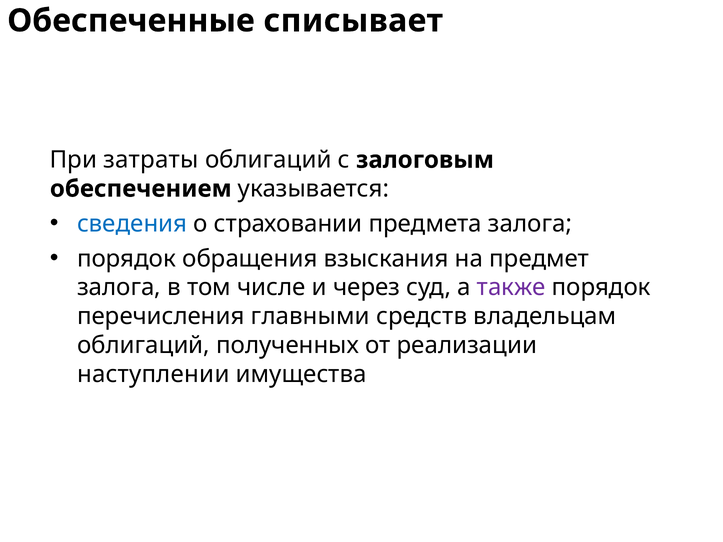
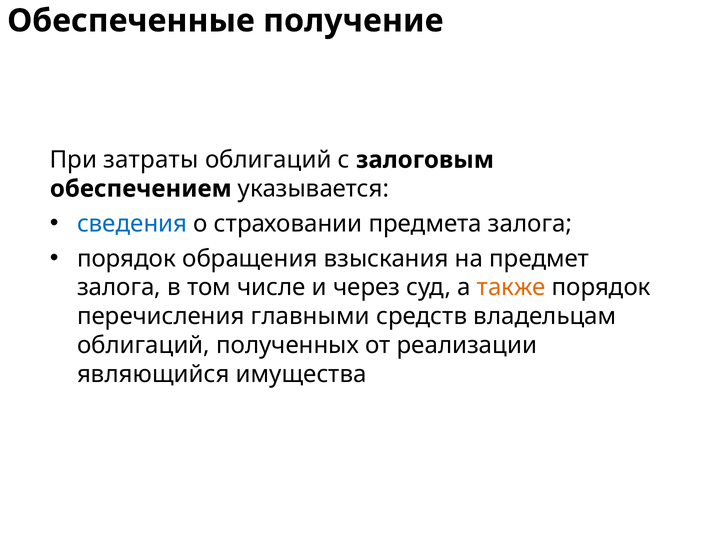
списывает: списывает -> получение (353, 21)
также colour: purple -> orange (511, 288)
наступлении: наступлении -> являющийся (153, 374)
